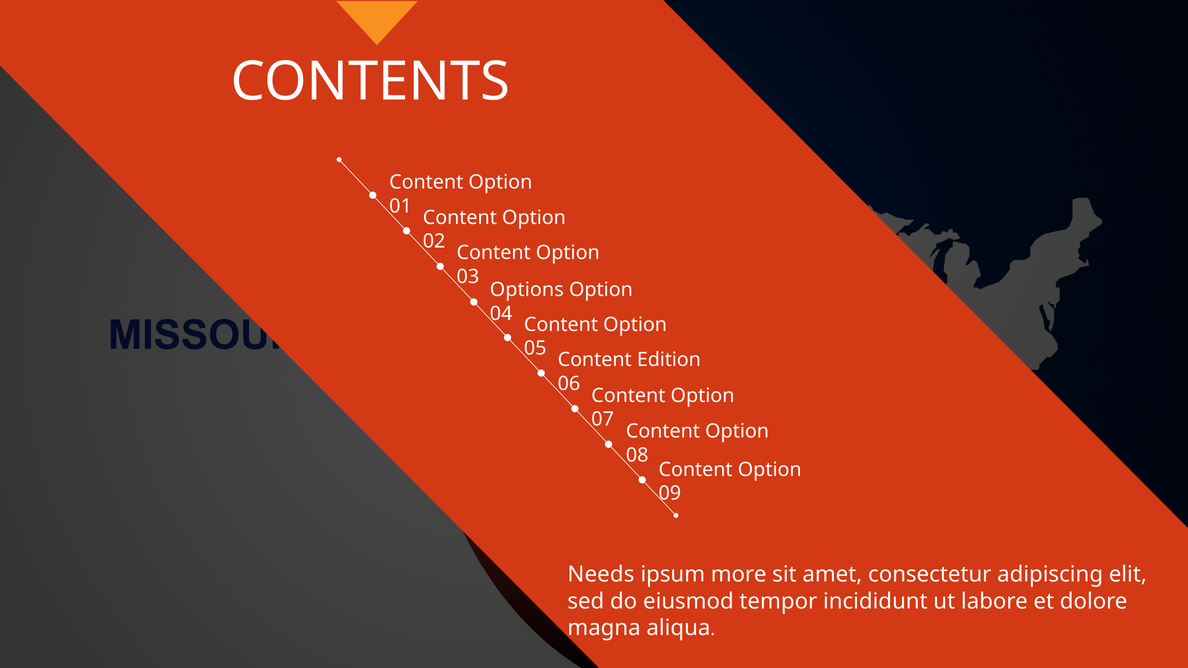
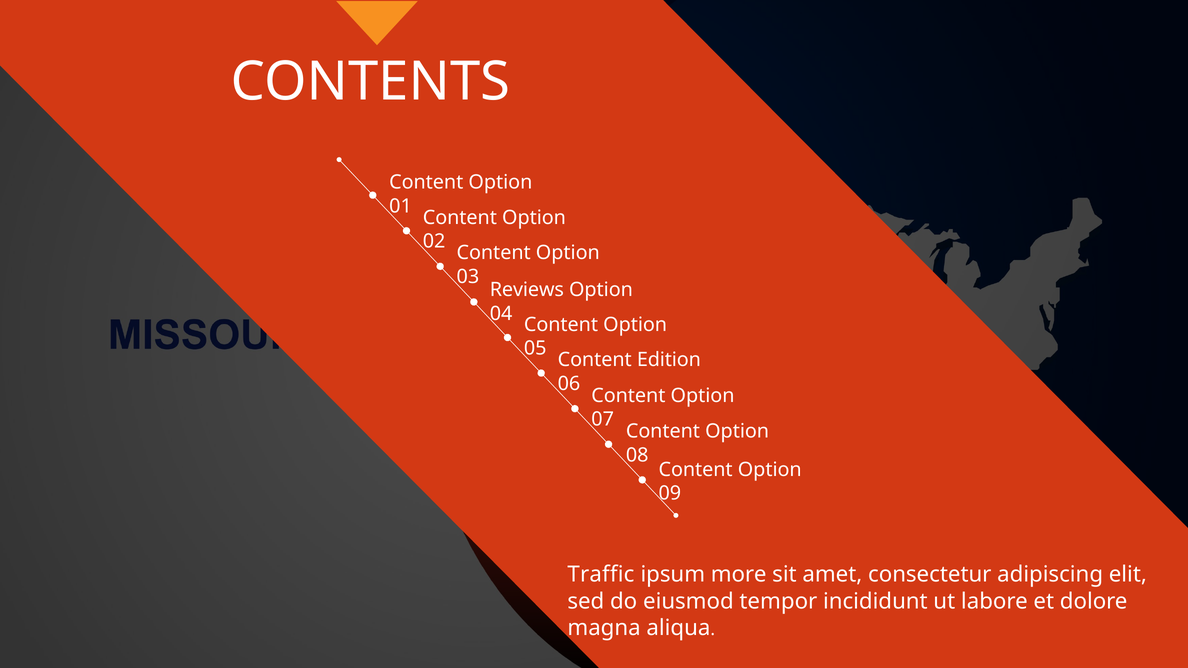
Options: Options -> Reviews (527, 290)
Needs: Needs -> Traffic (601, 575)
